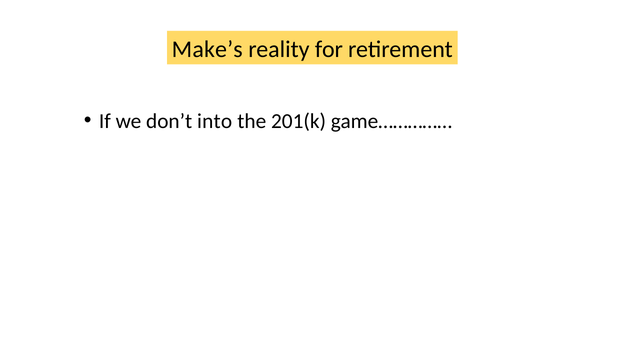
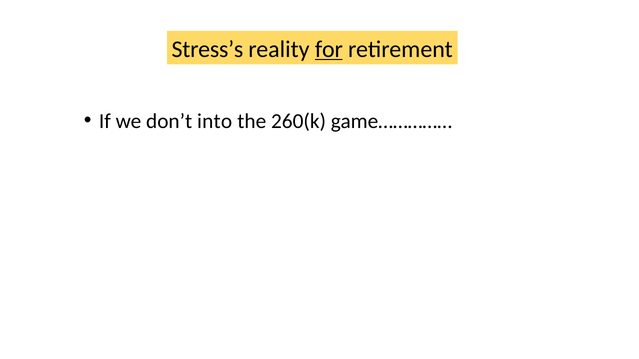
Make’s: Make’s -> Stress’s (207, 49)
for underline: none -> present (329, 49)
201(k: 201(k -> 260(k (299, 121)
